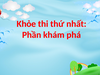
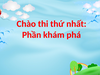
Khỏe: Khỏe -> Chào (26, 24)
